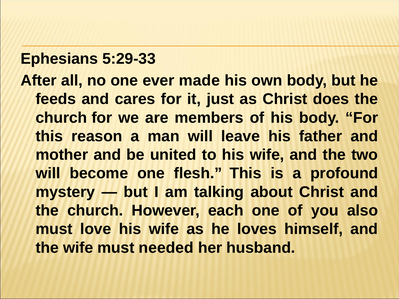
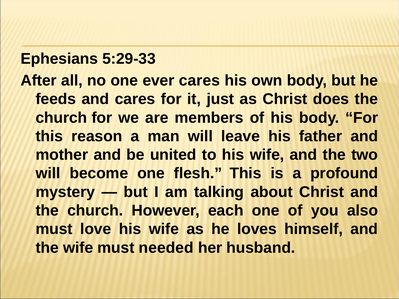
ever made: made -> cares (199, 81)
